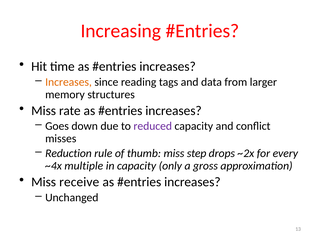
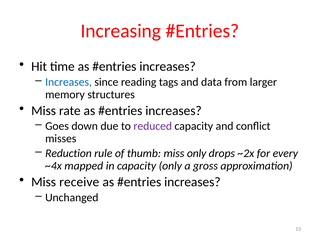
Increases colour: orange -> blue (69, 82)
miss step: step -> only (197, 153)
multiple: multiple -> mapped (84, 166)
